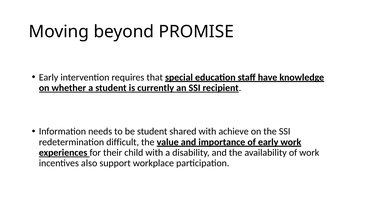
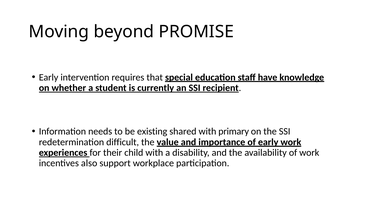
be student: student -> existing (152, 132)
achieve: achieve -> primary (234, 132)
